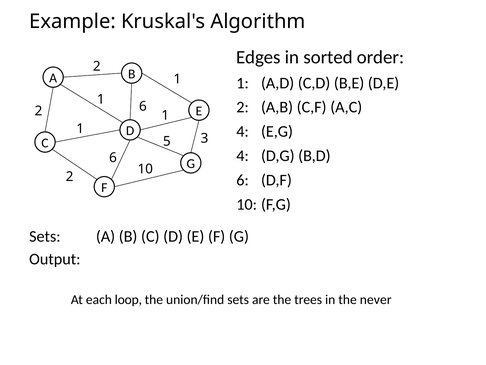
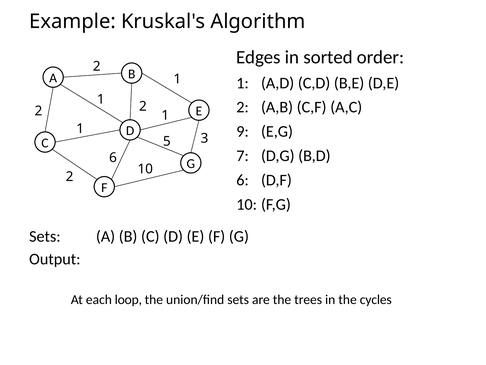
6: 6 -> 2 (143, 106)
4: 4 -> 9 (243, 131)
4: 4 -> 7 (243, 156)
never: never -> cycles (376, 299)
